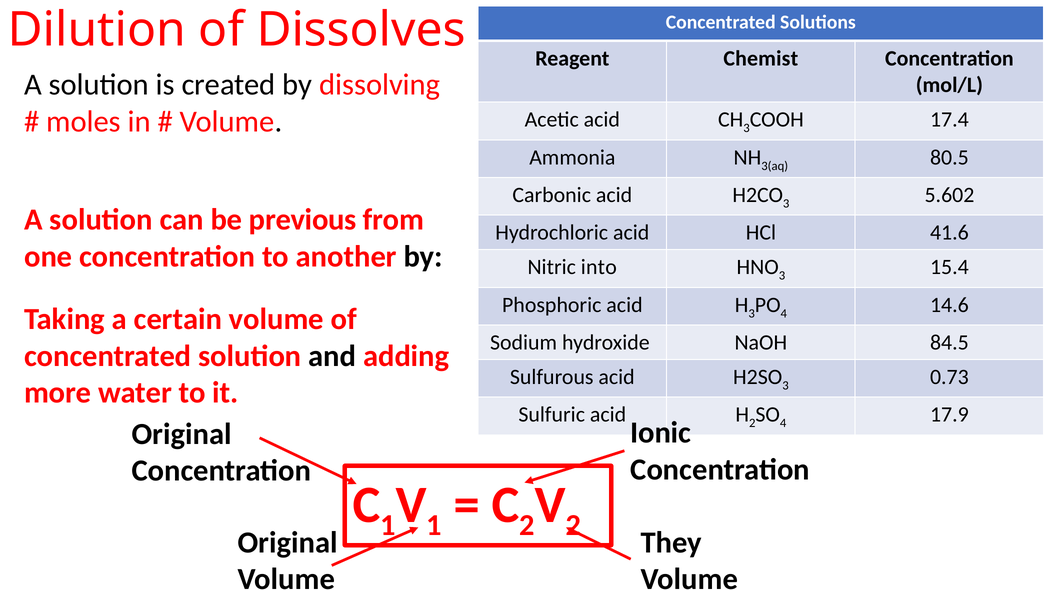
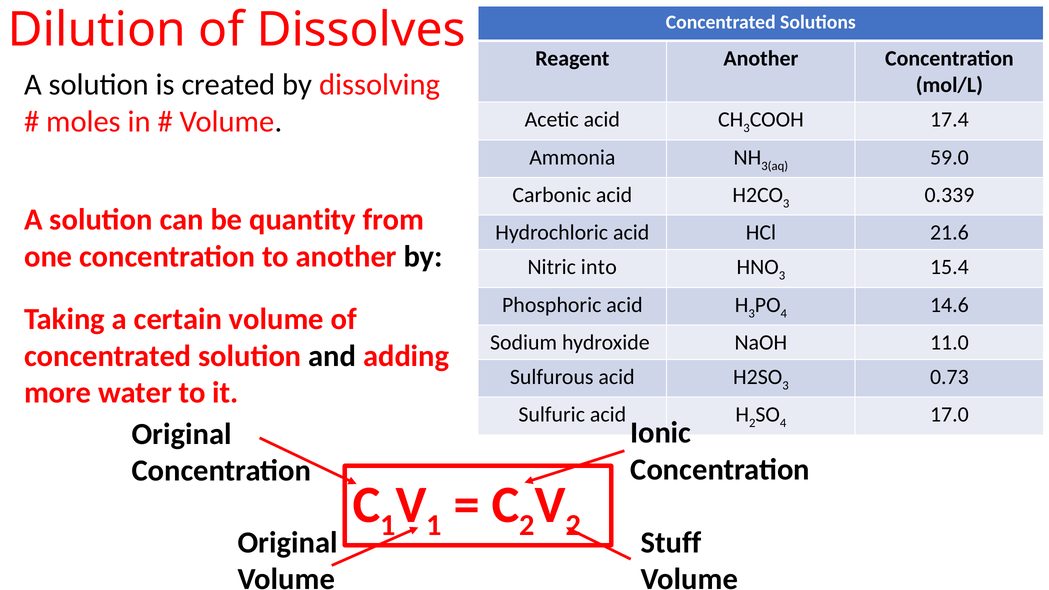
Reagent Chemist: Chemist -> Another (761, 58)
80.5: 80.5 -> 59.0 (949, 157)
5.602: 5.602 -> 0.339 (949, 195)
previous: previous -> quantity (303, 220)
41.6: 41.6 -> 21.6 (949, 233)
84.5: 84.5 -> 11.0 (949, 342)
17.9: 17.9 -> 17.0 (949, 415)
They: They -> Stuff (671, 542)
